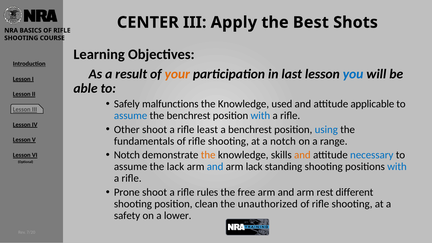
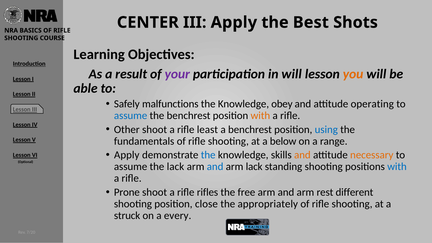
your colour: orange -> purple (177, 74)
in last: last -> will (292, 74)
you colour: blue -> orange (353, 74)
used: used -> obey (282, 104)
applicable: applicable -> operating (372, 104)
with colour: blue -> orange (260, 116)
a notch: notch -> below (283, 141)
Notch: Notch -> Apply (127, 155)
the colour: orange -> blue (208, 155)
necessary colour: blue -> orange (372, 155)
rules: rules -> rifles (207, 192)
clean: clean -> close (206, 204)
unauthorized: unauthorized -> appropriately (268, 204)
safety: safety -> struck (127, 216)
lower: lower -> every (178, 216)
